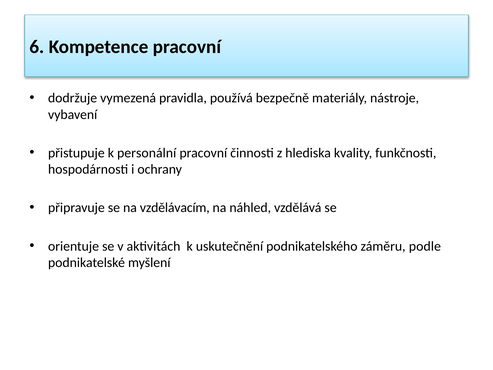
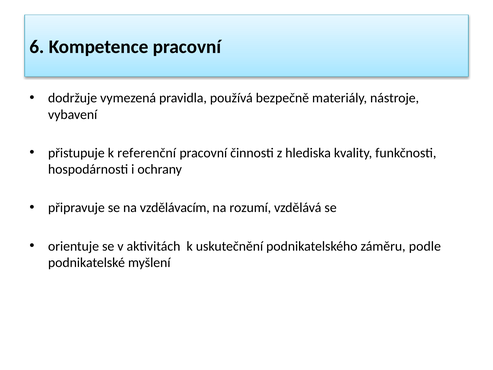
personální: personální -> referenční (147, 153)
náhled: náhled -> rozumí (250, 208)
